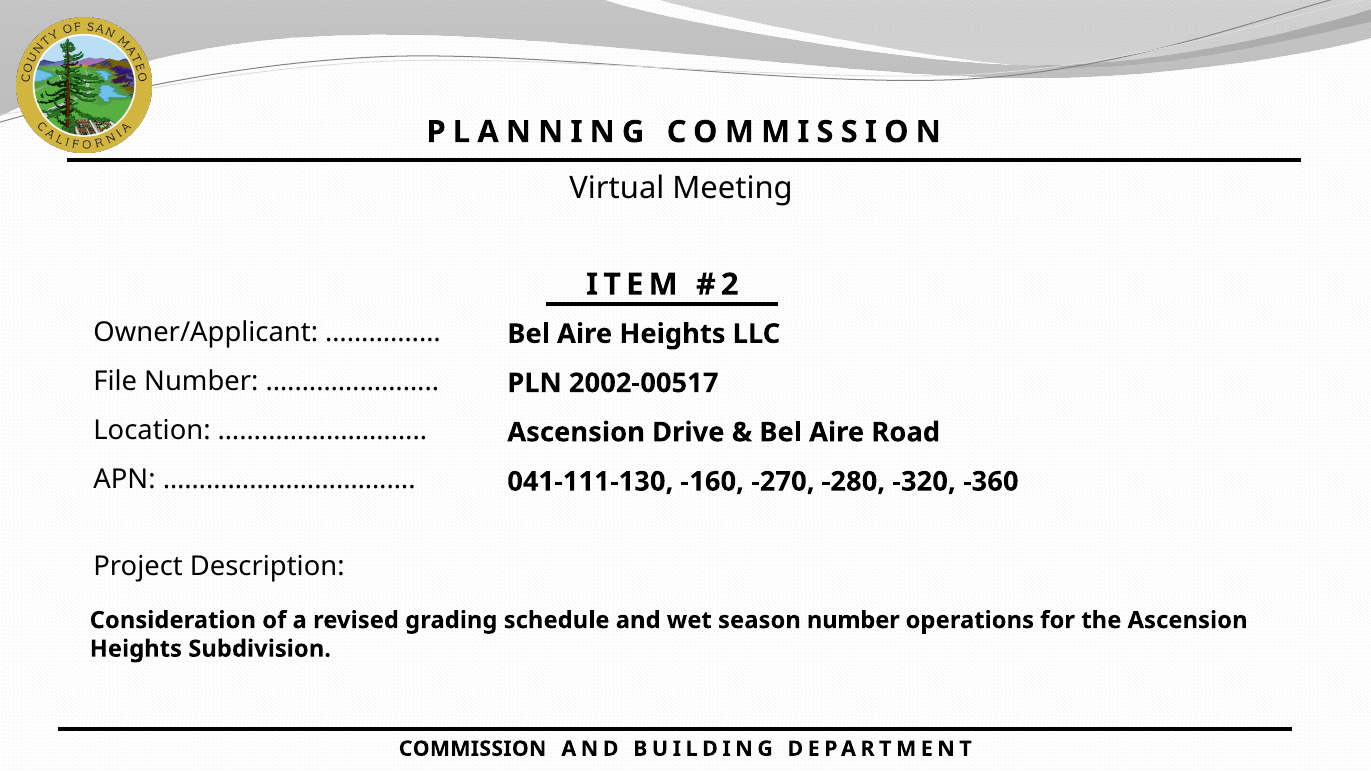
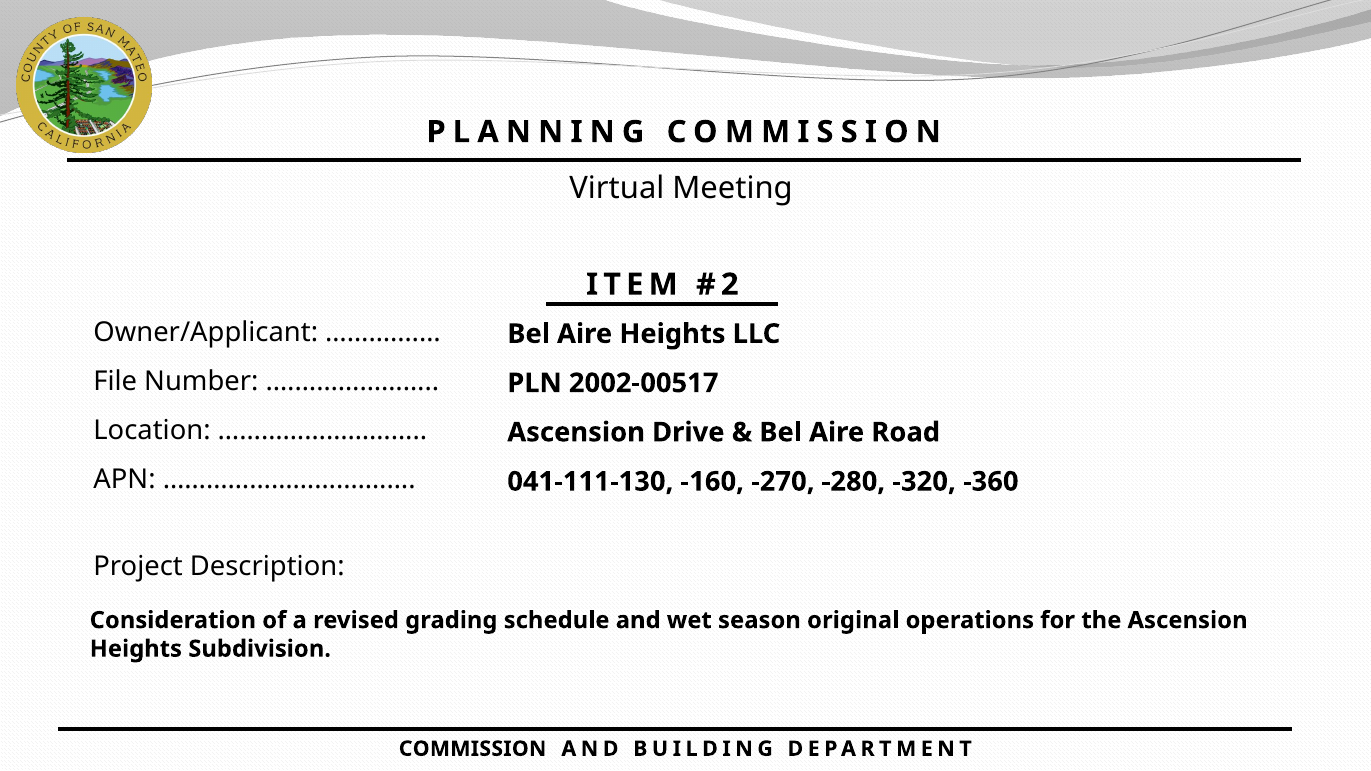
season number: number -> original (853, 620)
